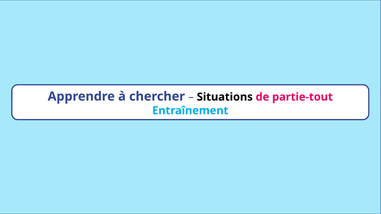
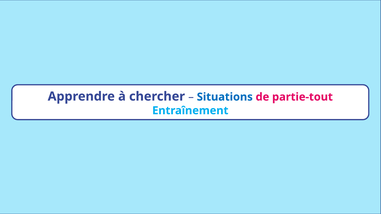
Situations colour: black -> blue (225, 97)
